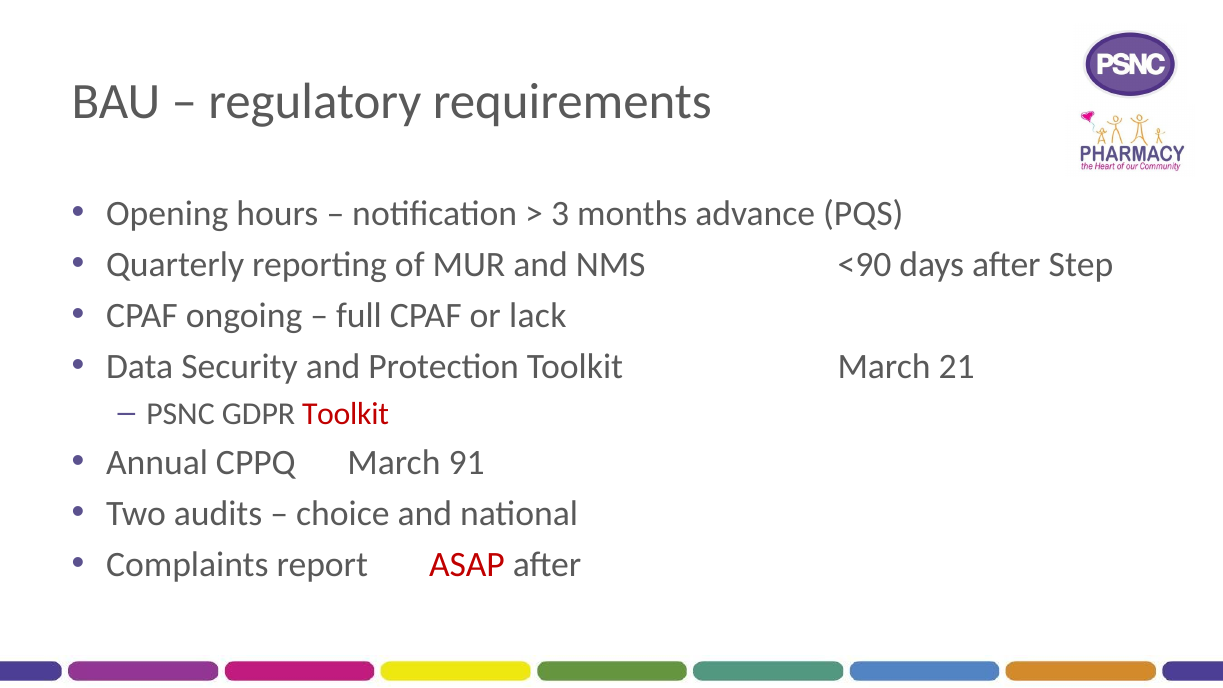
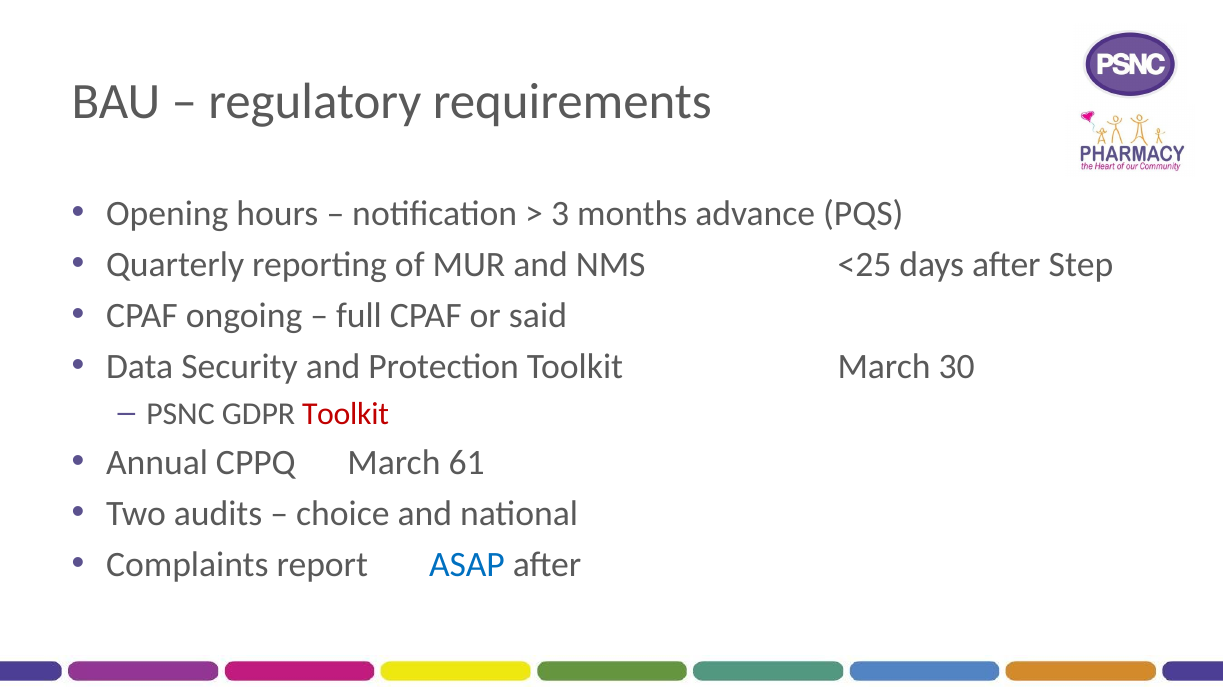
<90: <90 -> <25 (864, 265)
lack: lack -> said (538, 316)
21: 21 -> 30 (957, 367)
91: 91 -> 61 (467, 463)
ASAP colour: red -> blue (467, 565)
